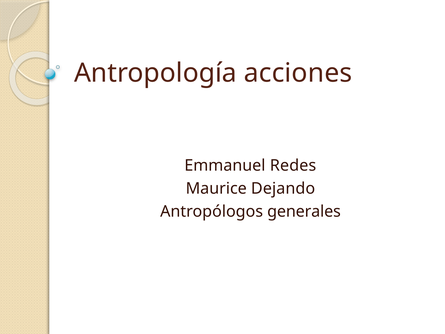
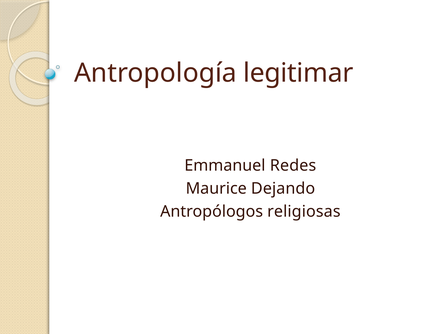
acciones: acciones -> legitimar (298, 73)
generales: generales -> religiosas (304, 211)
